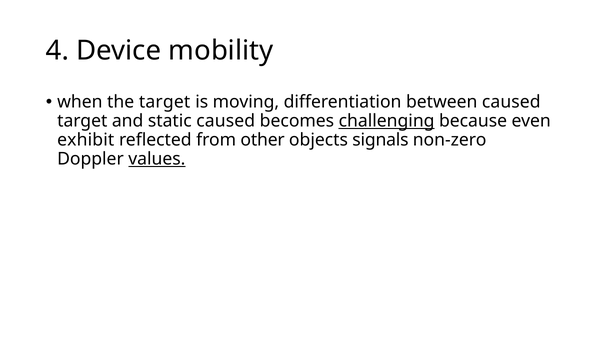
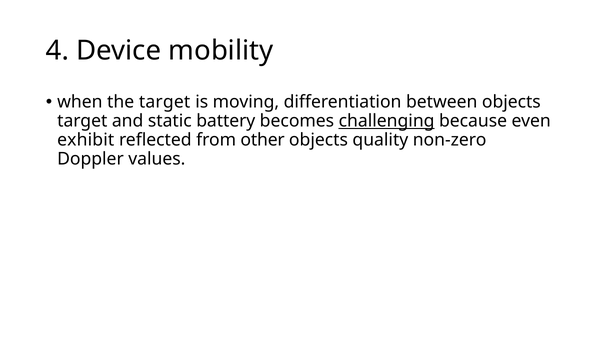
between caused: caused -> objects (511, 102)
static caused: caused -> battery (226, 121)
signals: signals -> quality (380, 140)
values underline: present -> none (157, 159)
